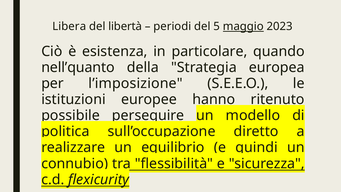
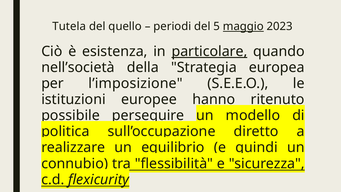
Libera: Libera -> Tutela (69, 26)
libertà: libertà -> quello (125, 26)
particolare underline: none -> present (209, 51)
nell’quanto: nell’quanto -> nell’società (78, 67)
